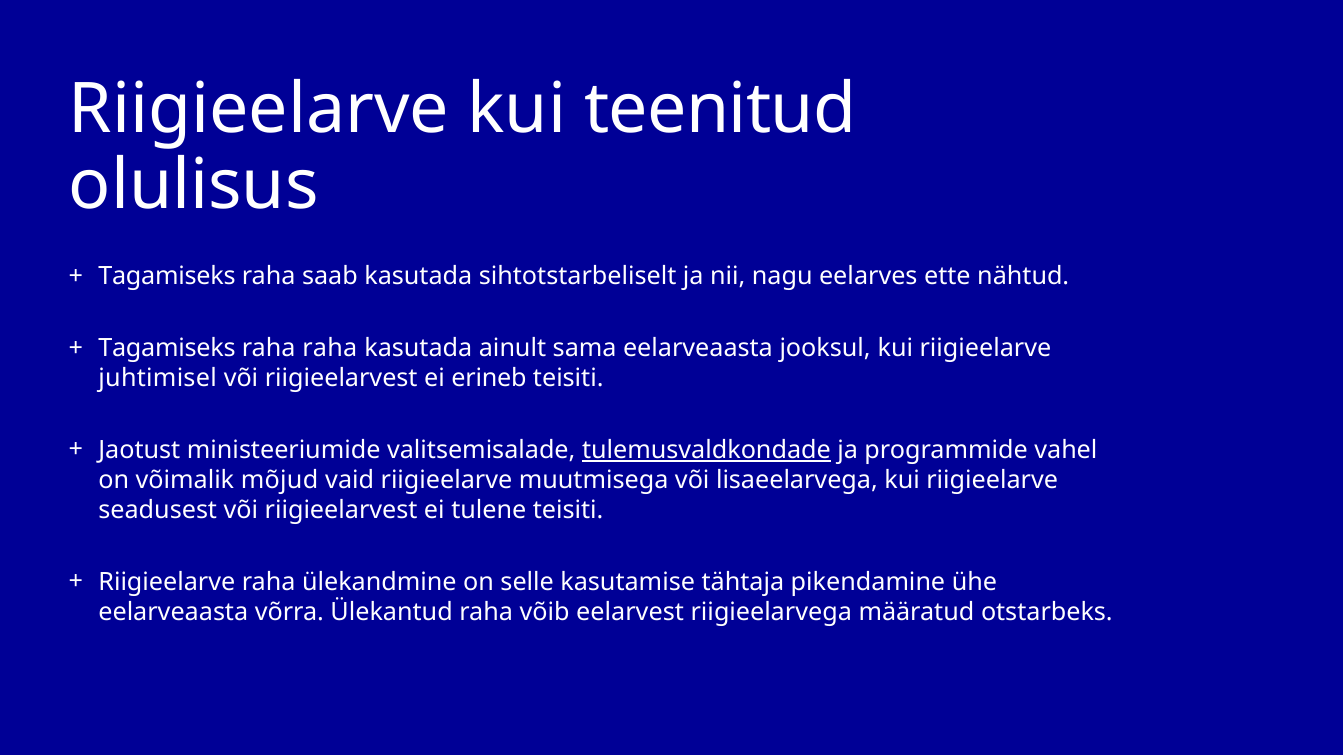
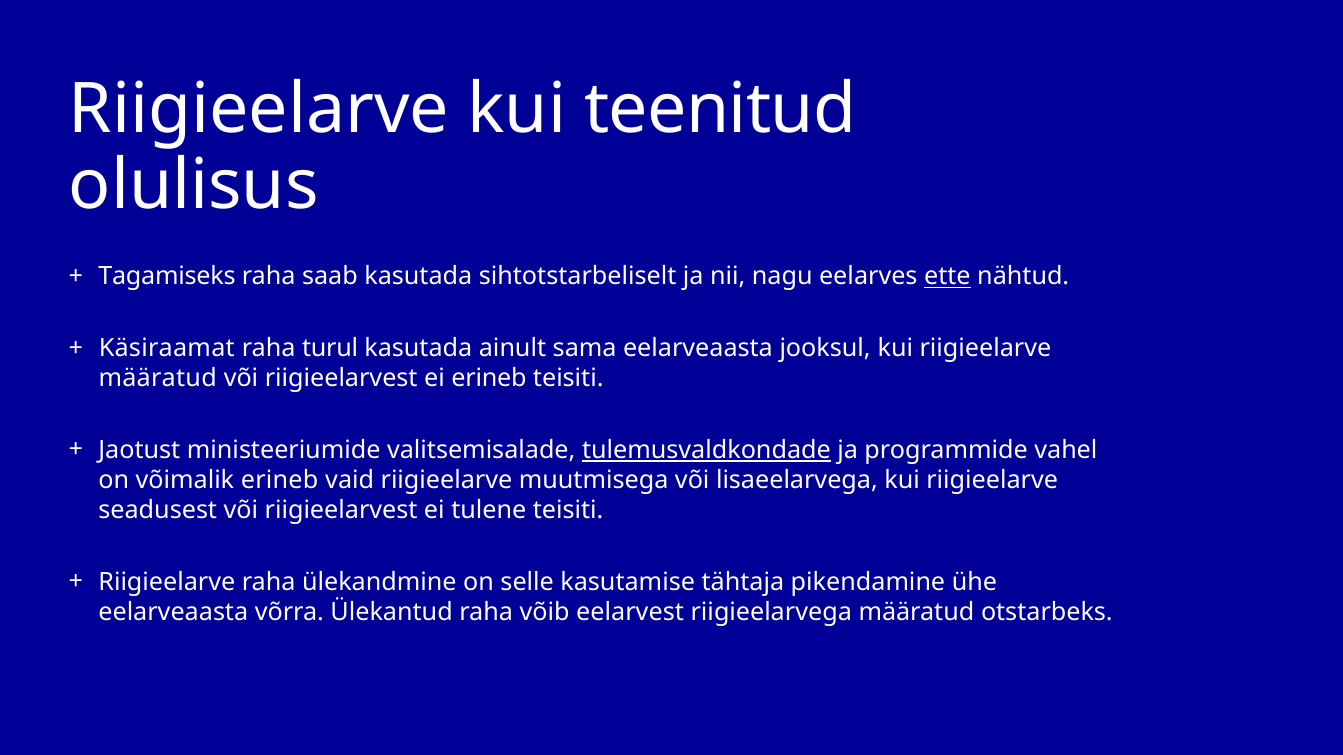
ette underline: none -> present (947, 277)
Tagamiseks: Tagamiseks -> Käsiraamat (167, 348)
raha raha: raha -> turul (330, 348)
juhtimisel: juhtimisel -> määratud (158, 379)
võimalik mõjud: mõjud -> erineb (280, 481)
